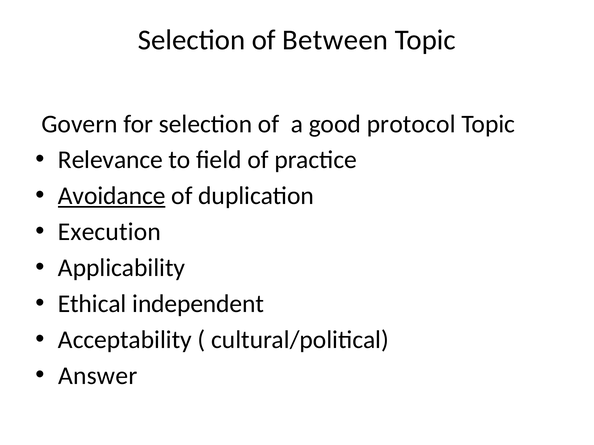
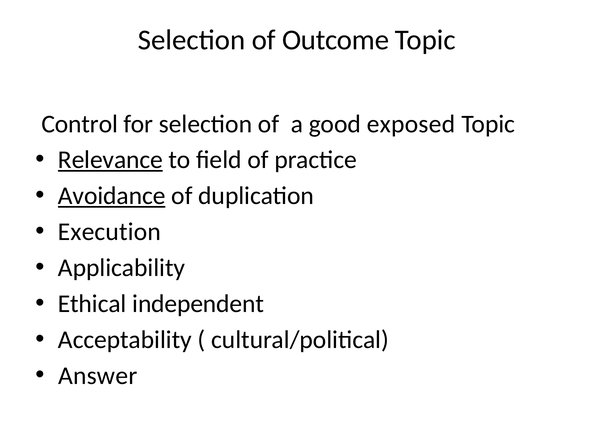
Between: Between -> Outcome (336, 40)
Govern: Govern -> Control (80, 124)
protocol: protocol -> exposed (411, 124)
Relevance underline: none -> present (110, 160)
